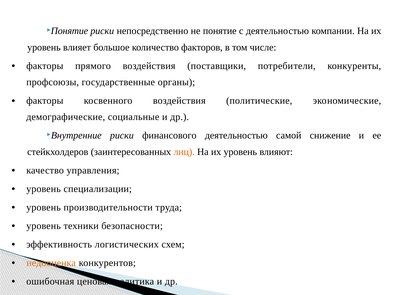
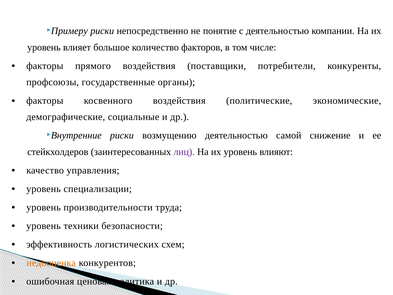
Понятие: Понятие -> Примеру (69, 31)
финансового: финансового -> возмущению (169, 135)
лиц colour: orange -> purple (184, 152)
